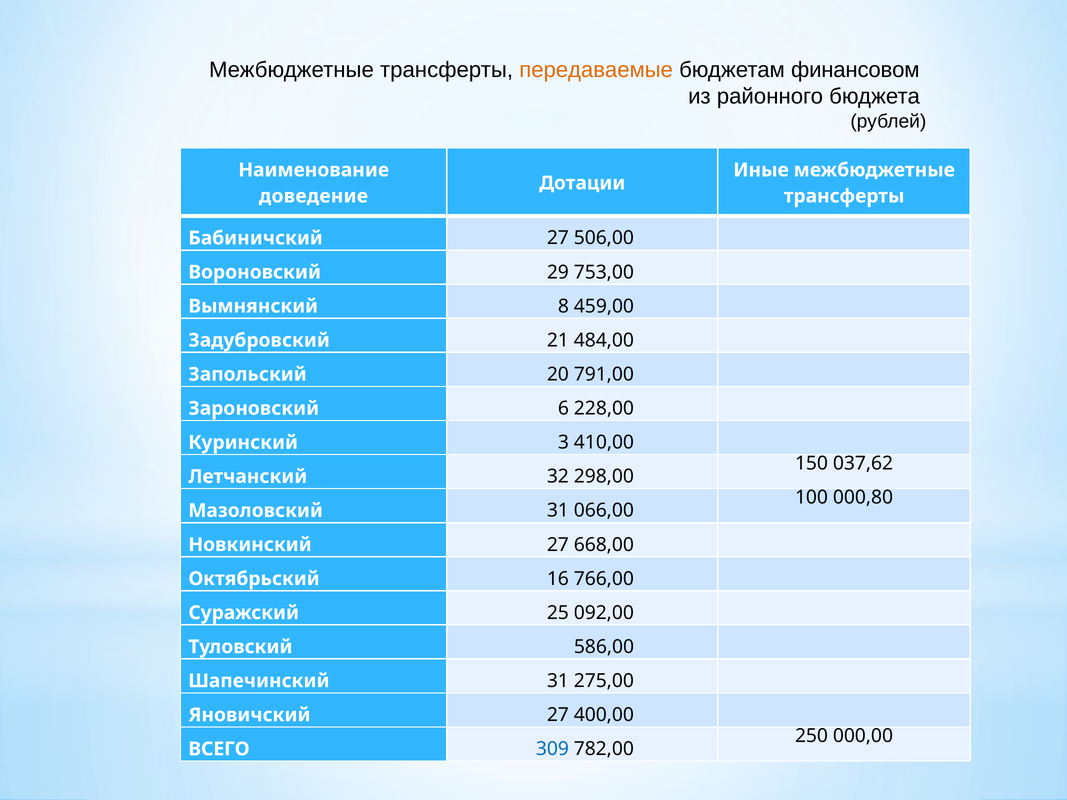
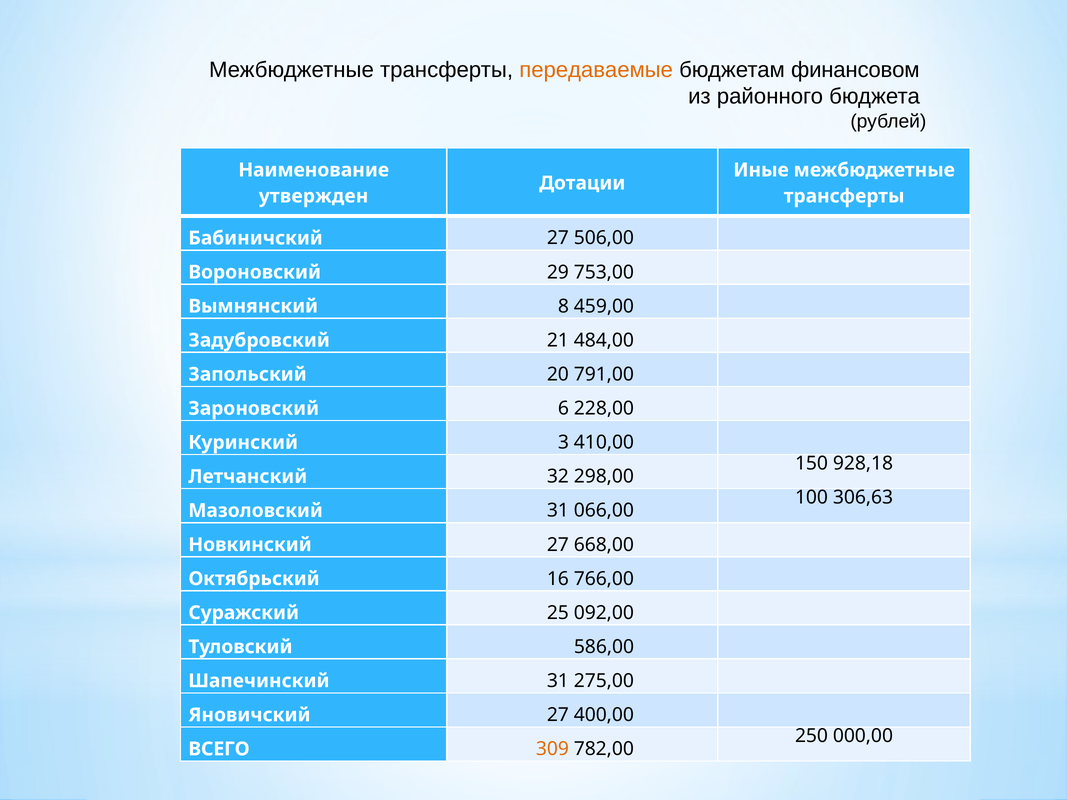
доведение: доведение -> утвержден (314, 196)
037,62: 037,62 -> 928,18 (863, 463)
000,80: 000,80 -> 306,63 (863, 497)
309 colour: blue -> orange (552, 749)
